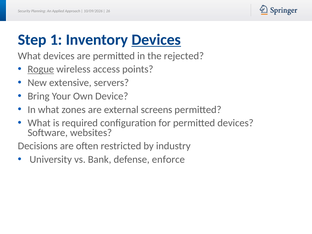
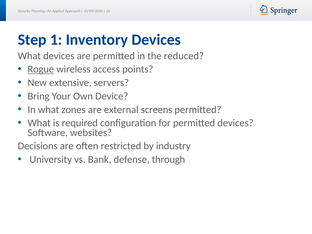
Devices underline: present -> none (156, 40)
rejected: rejected -> reduced (184, 56)
enforce: enforce -> through (168, 159)
